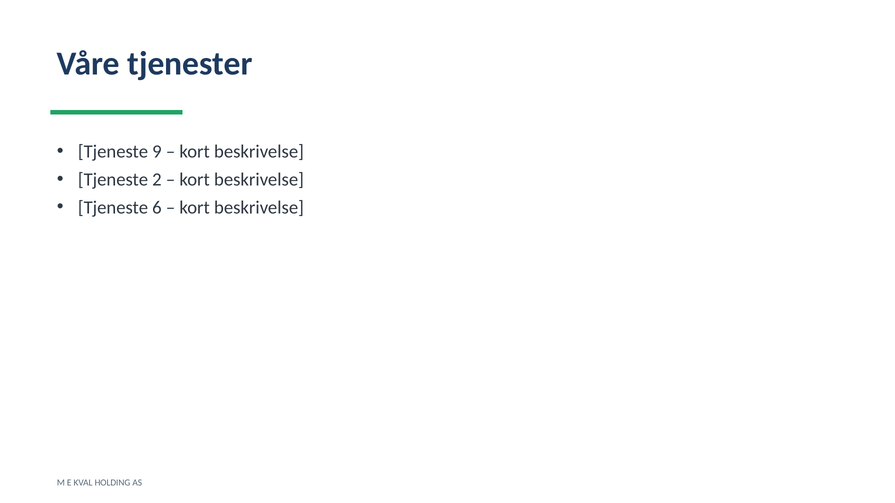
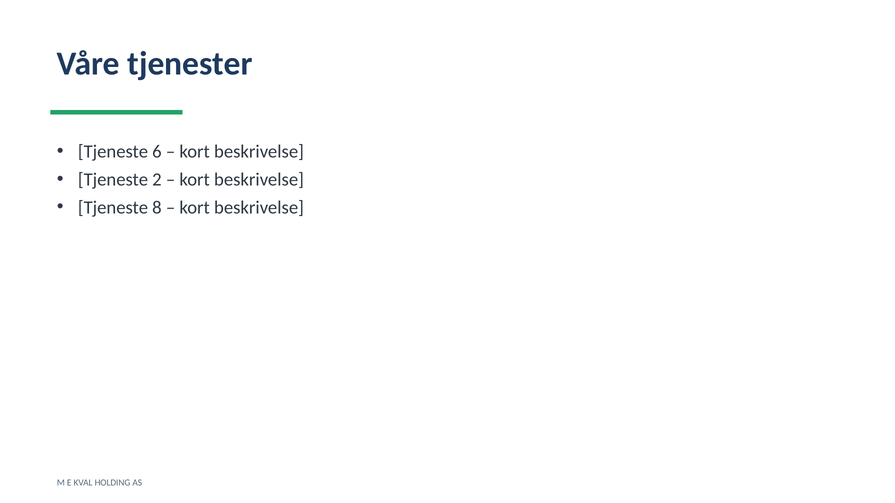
9: 9 -> 6 (157, 152)
6: 6 -> 8 (157, 208)
